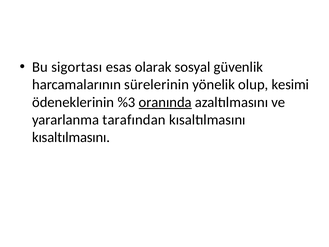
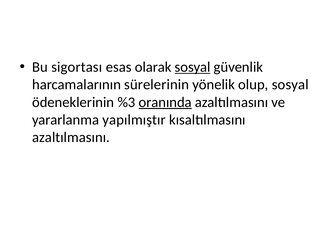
sosyal underline: none -> present (193, 67)
olup kesimi: kesimi -> sosyal (290, 85)
tarafından: tarafından -> yapılmıştır (134, 120)
kısaltılmasını: kısaltılmasını -> azaltılmasını (71, 137)
